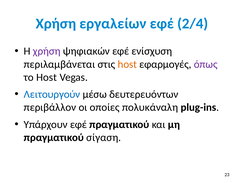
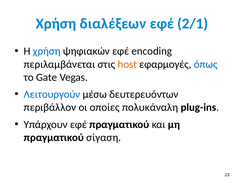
εργαλείων: εργαλείων -> διαλέξεων (113, 24)
2/4: 2/4 -> 2/1 (193, 24)
χρήση colour: purple -> blue (47, 51)
ενίσχυση: ενίσχυση -> encoding (152, 51)
όπως colour: purple -> blue (206, 64)
το Host: Host -> Gate (47, 77)
